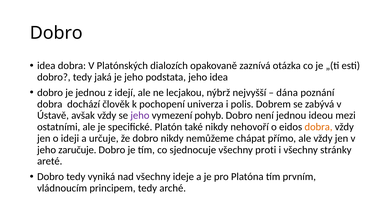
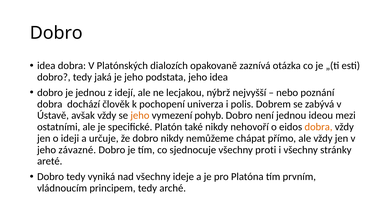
dána: dána -> nebo (287, 93)
jeho colour: purple -> orange (140, 115)
zaručuje: zaručuje -> závazné (77, 150)
